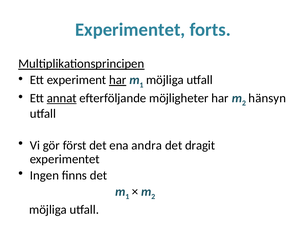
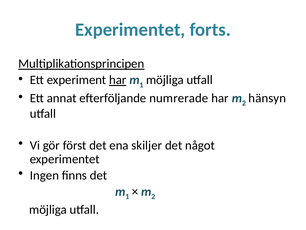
annat underline: present -> none (62, 98)
möjligheter: möjligheter -> numrerade (179, 98)
andra: andra -> skiljer (147, 145)
dragit: dragit -> något (200, 145)
